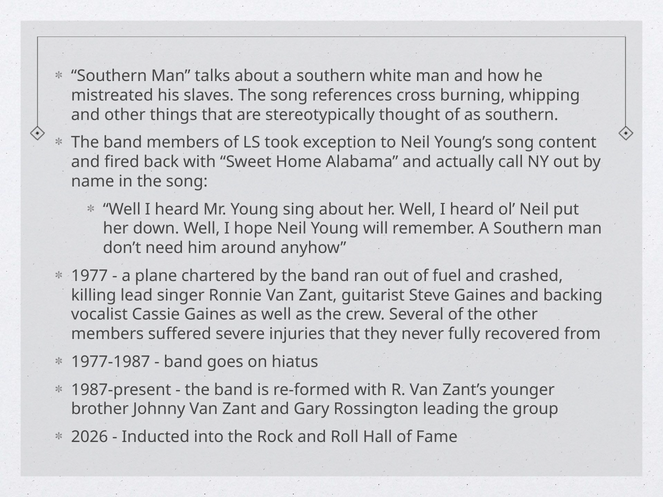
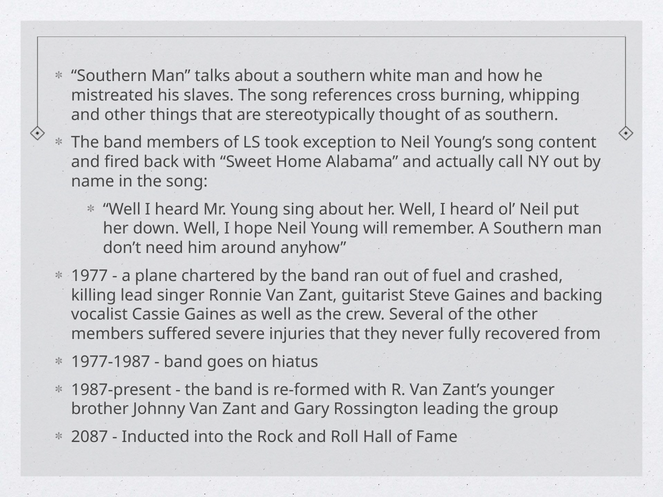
2026: 2026 -> 2087 (90, 437)
